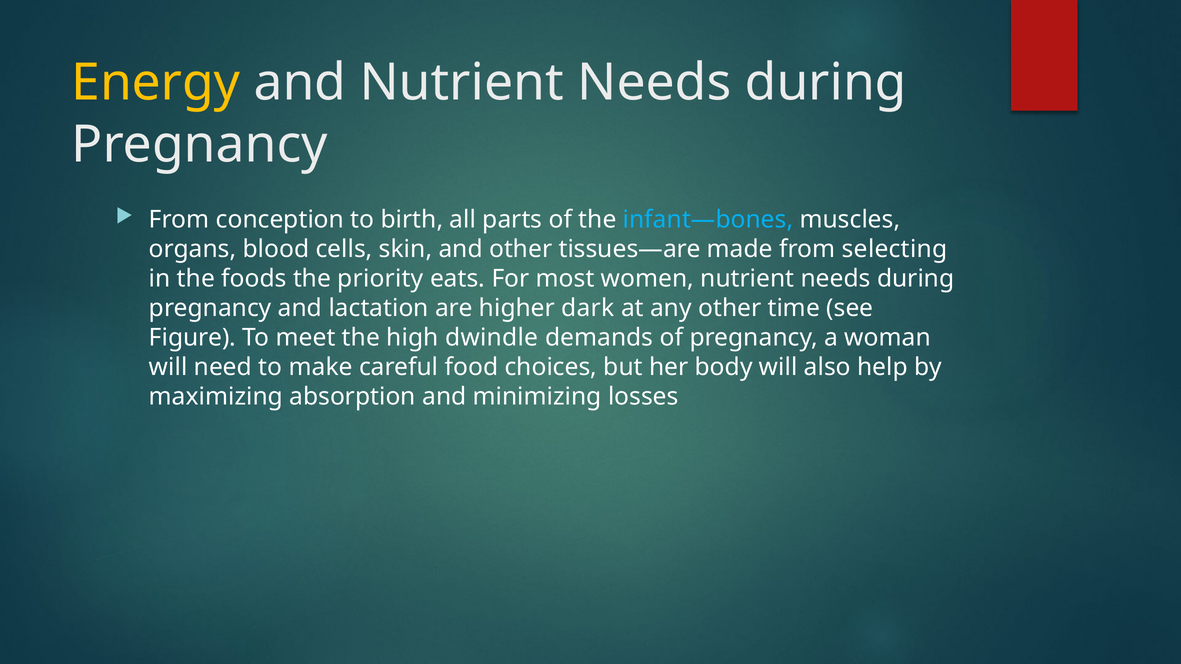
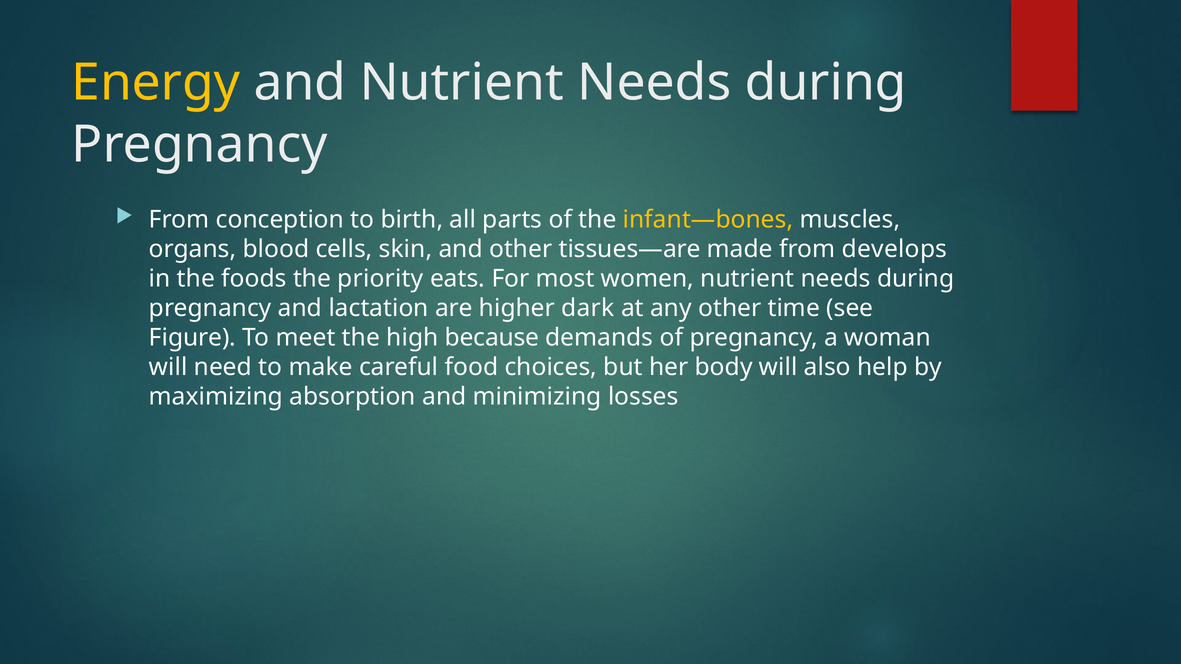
infant—bones colour: light blue -> yellow (708, 220)
selecting: selecting -> develops (895, 249)
dwindle: dwindle -> because (492, 338)
